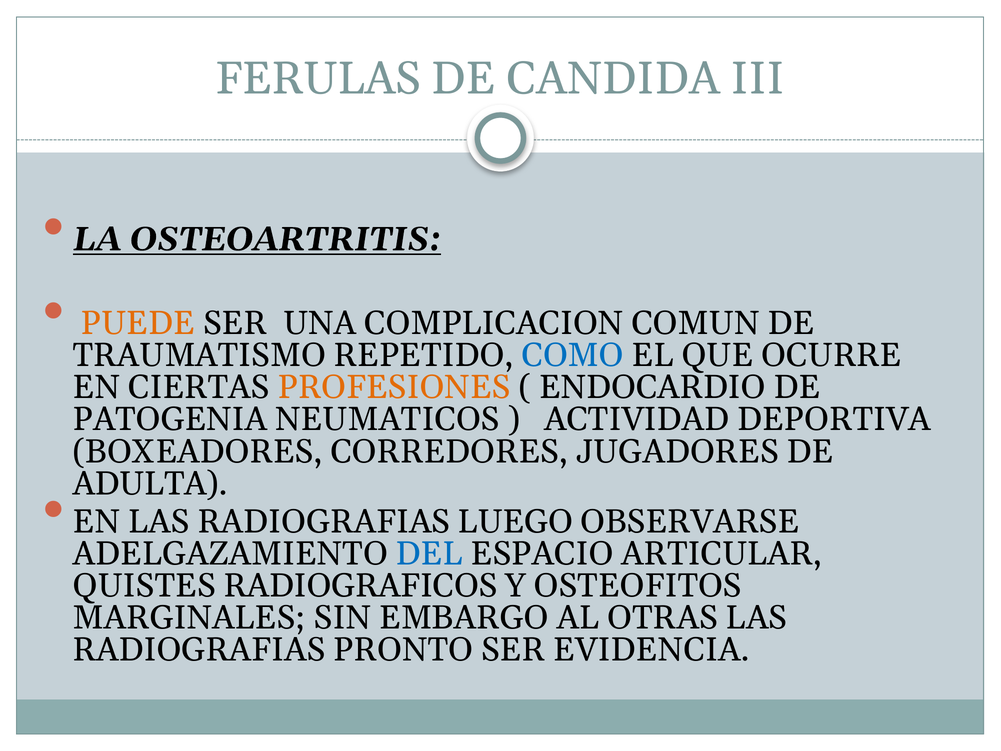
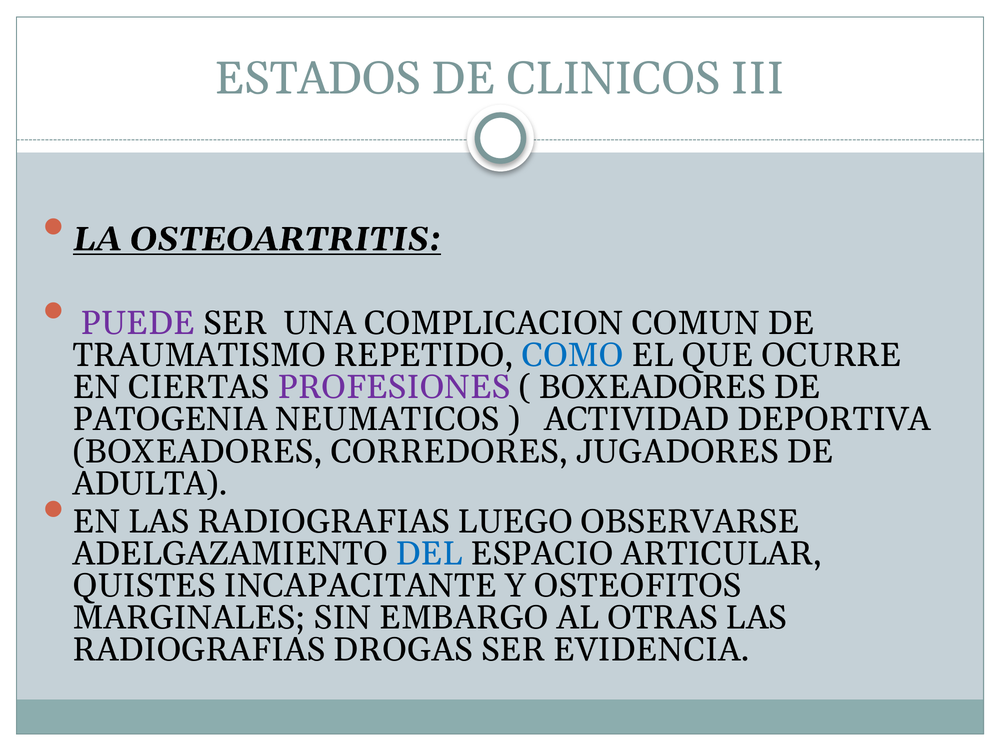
FERULAS: FERULAS -> ESTADOS (318, 79)
CANDIDA: CANDIDA -> CLINICOS (614, 79)
PUEDE colour: orange -> purple (138, 323)
PROFESIONES colour: orange -> purple (394, 387)
ENDOCARDIO: ENDOCARDIO -> BOXEADORES (653, 387)
RADIOGRAFICOS: RADIOGRAFICOS -> INCAPACITANTE (360, 586)
PRONTO: PRONTO -> DROGAS (403, 650)
